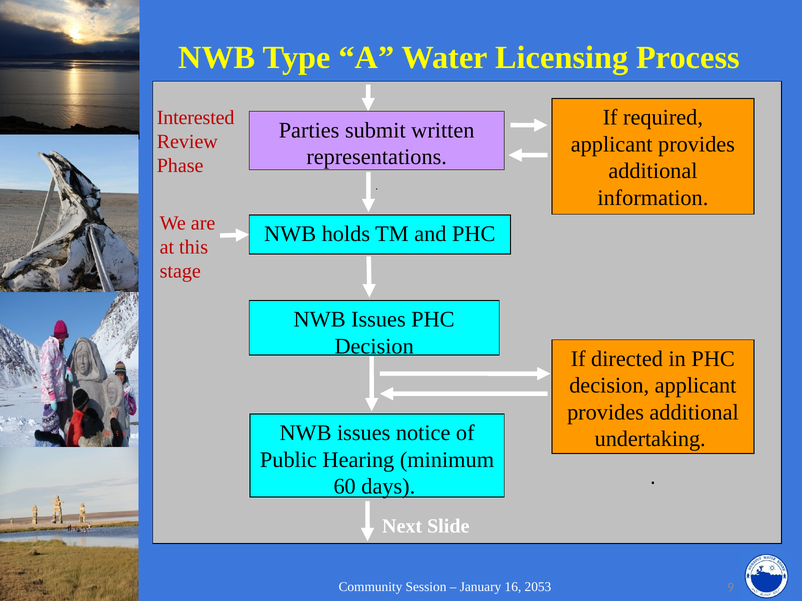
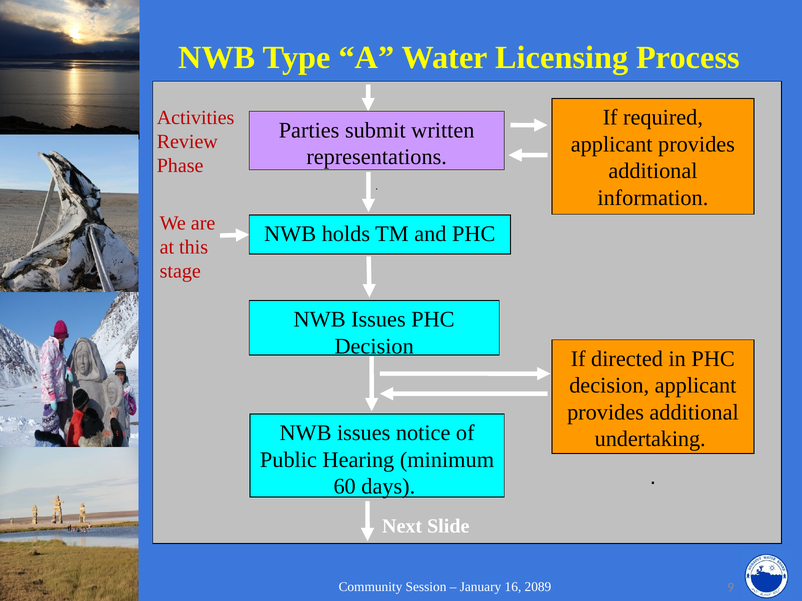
Interested: Interested -> Activities (196, 118)
2053: 2053 -> 2089 (538, 587)
